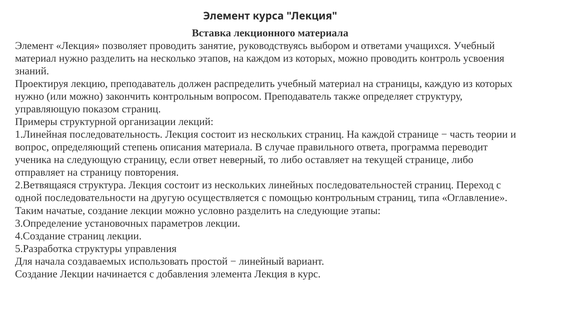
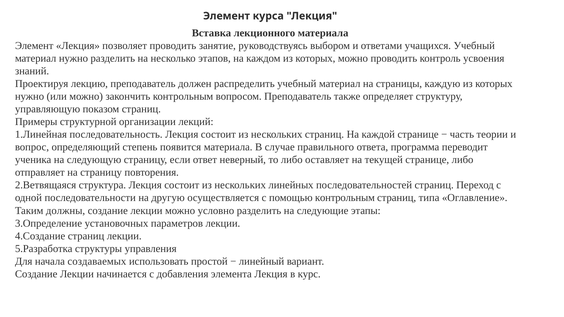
описания: описания -> появится (181, 147)
начатые: начатые -> должны (66, 211)
